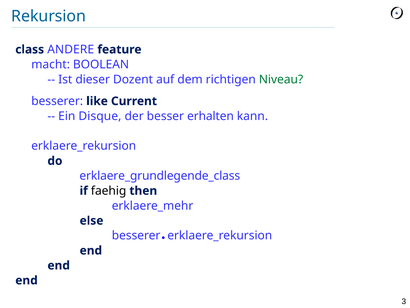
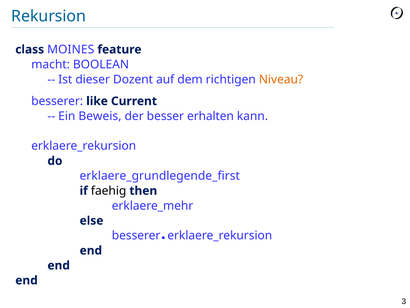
ANDERE: ANDERE -> MOINES (71, 49)
Niveau colour: green -> orange (281, 79)
Disque: Disque -> Beweis (100, 116)
erklaere_grundlegende_class: erklaere_grundlegende_class -> erklaere_grundlegende_first (160, 176)
